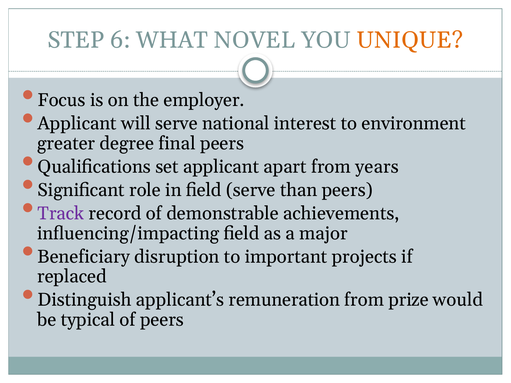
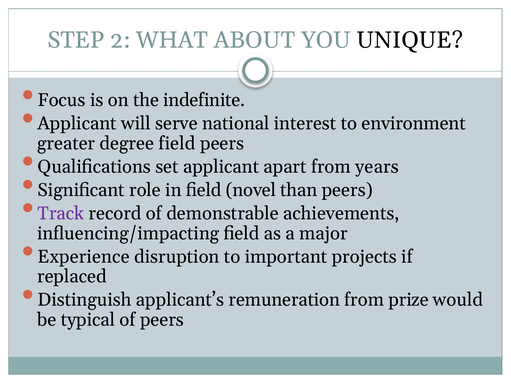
6: 6 -> 2 (120, 40)
NOVEL: NOVEL -> ABOUT (255, 40)
UNIQUE colour: orange -> black (410, 40)
employer: employer -> indefinite (204, 100)
degree final: final -> field (177, 143)
field serve: serve -> novel (251, 190)
Beneficiary: Beneficiary -> Experience (84, 257)
